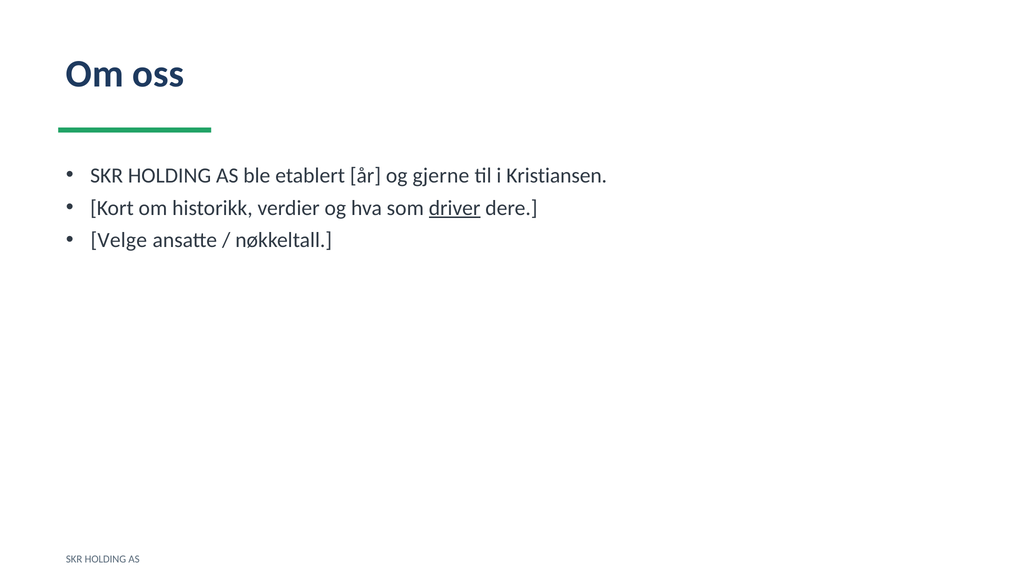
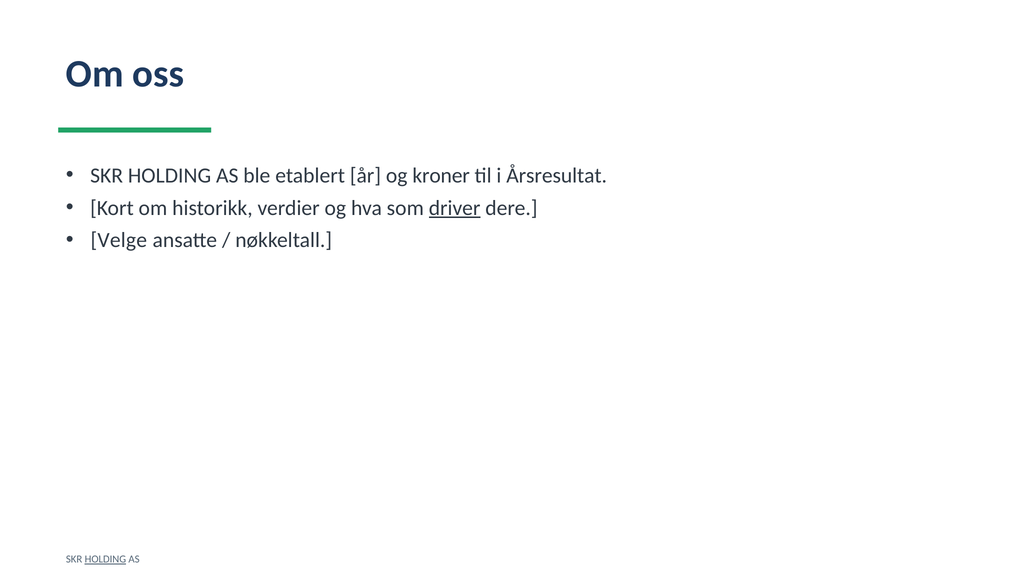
gjerne: gjerne -> kroner (441, 175)
Kristiansen: Kristiansen -> Årsresultat (557, 175)
HOLDING underline: none -> present (105, 559)
